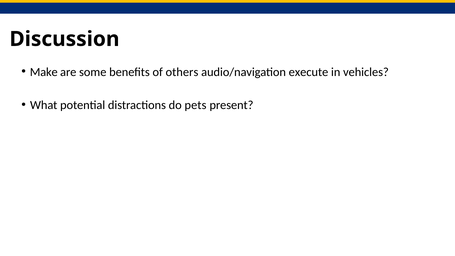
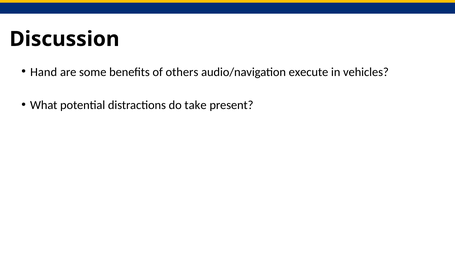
Make: Make -> Hand (44, 72)
pets: pets -> take (196, 105)
